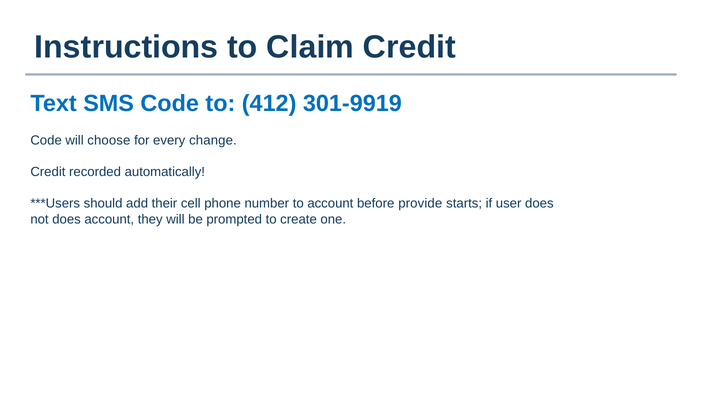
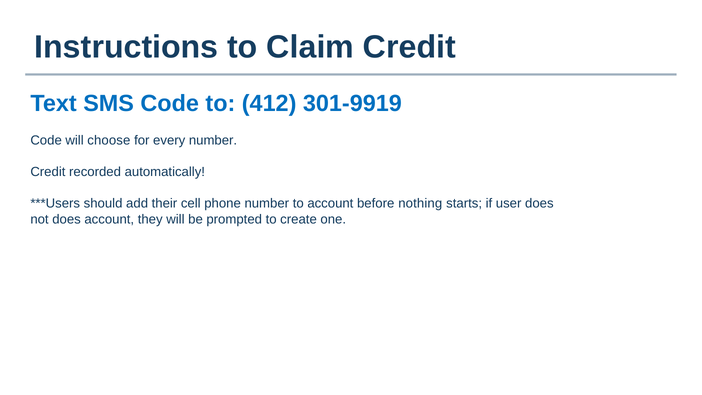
every change: change -> number (213, 140)
provide: provide -> nothing (420, 204)
